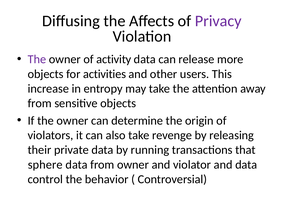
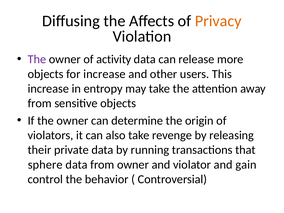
Privacy colour: purple -> orange (218, 21)
for activities: activities -> increase (104, 74)
and data: data -> gain (246, 165)
